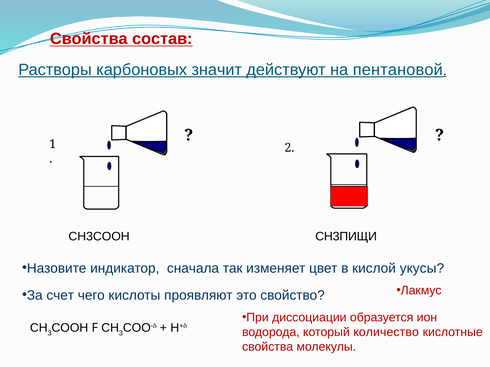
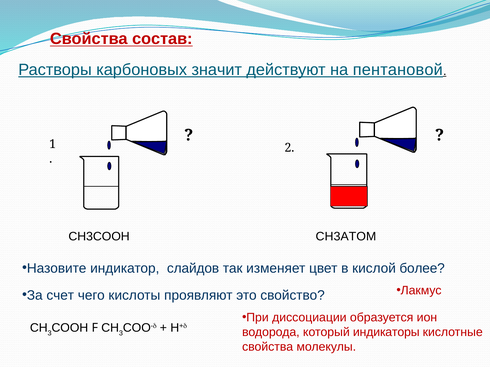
CH3ПИЩИ: CH3ПИЩИ -> CH3АТОМ (346, 237)
сначала: сначала -> слайдов (193, 269)
укусы: укусы -> более (422, 269)
количество: количество -> индикаторы (386, 333)
